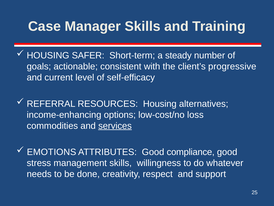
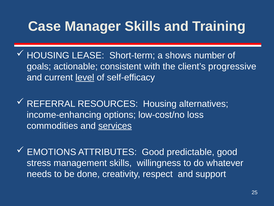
SAFER: SAFER -> LEASE (88, 55)
steady: steady -> shows (178, 55)
level underline: none -> present (85, 77)
compliance: compliance -> predictable (191, 152)
